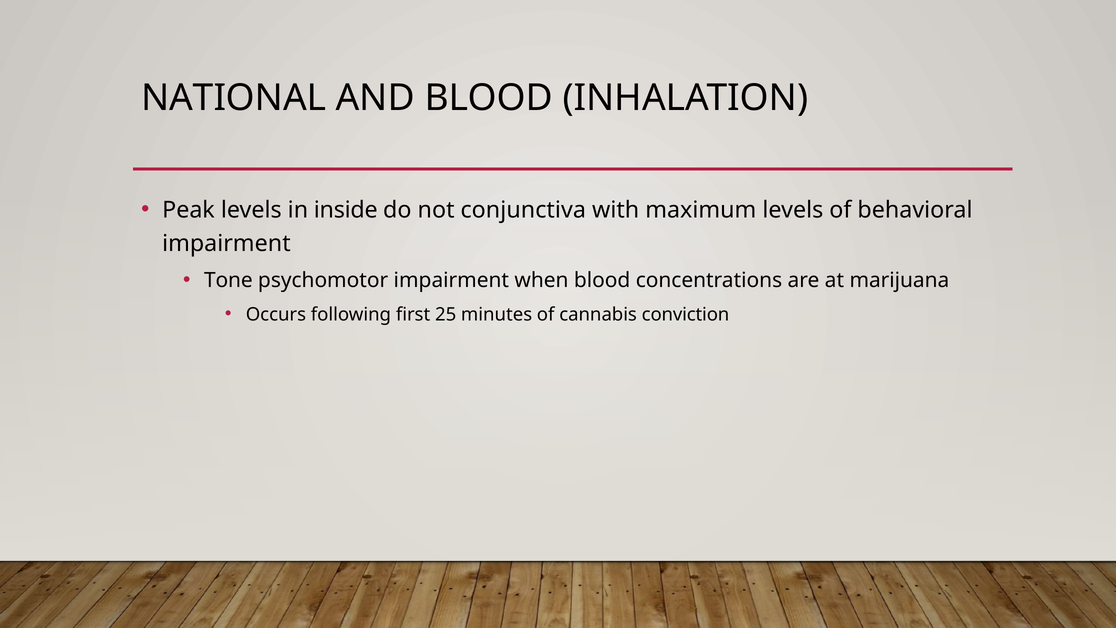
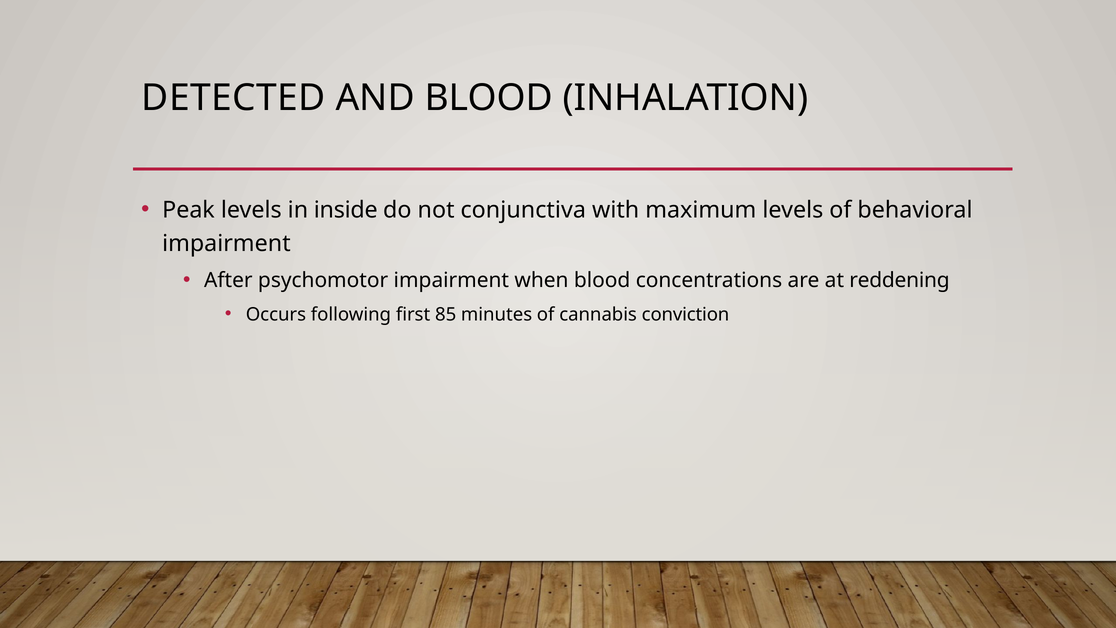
NATIONAL: NATIONAL -> DETECTED (233, 98)
Tone: Tone -> After (228, 280)
marijuana: marijuana -> reddening (899, 280)
25: 25 -> 85 (446, 314)
